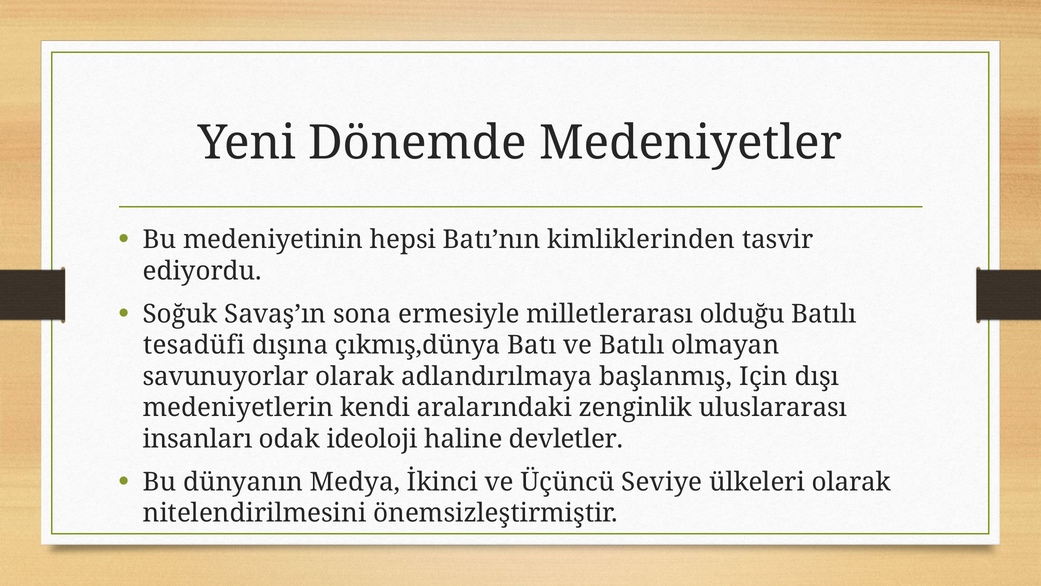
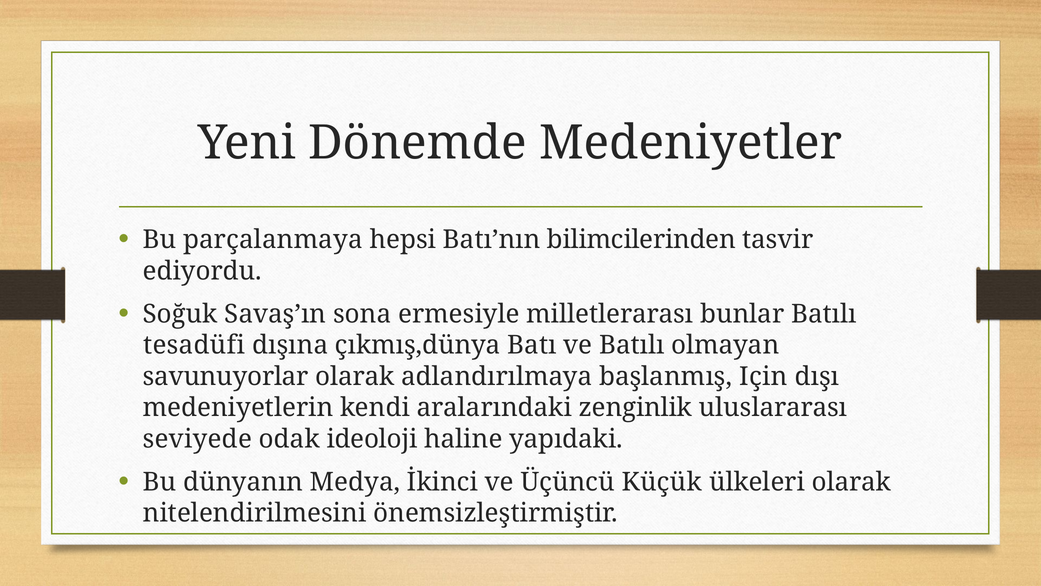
medeniyetinin: medeniyetinin -> parçalanmaya (273, 240)
kimliklerinden: kimliklerinden -> bilimcilerinden (641, 240)
olduğu: olduğu -> bunlar (742, 314)
insanları: insanları -> seviyede (197, 439)
devletler: devletler -> yapıdaki (566, 439)
Seviye: Seviye -> Küçük (662, 482)
